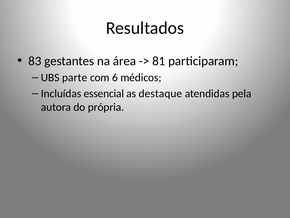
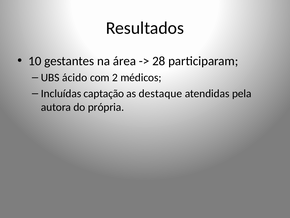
83: 83 -> 10 (35, 61)
81: 81 -> 28 (159, 61)
parte: parte -> ácido (75, 77)
6: 6 -> 2 (115, 77)
essencial: essencial -> captação (104, 93)
